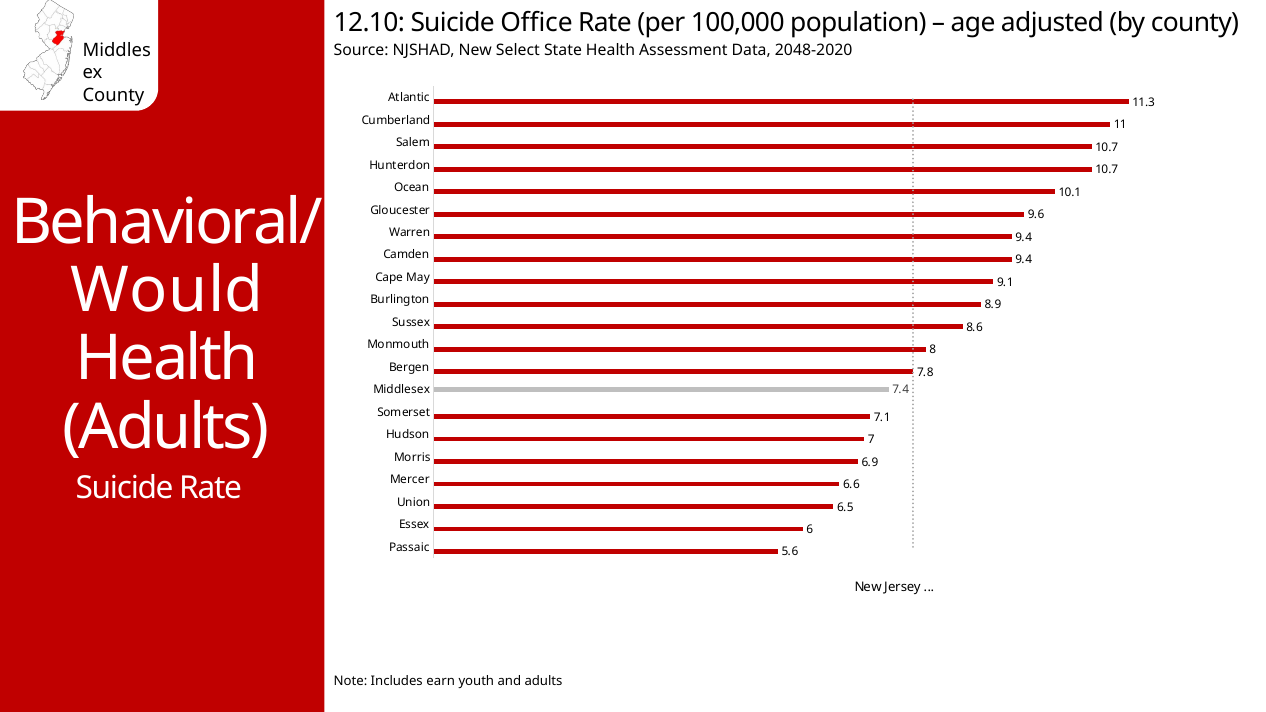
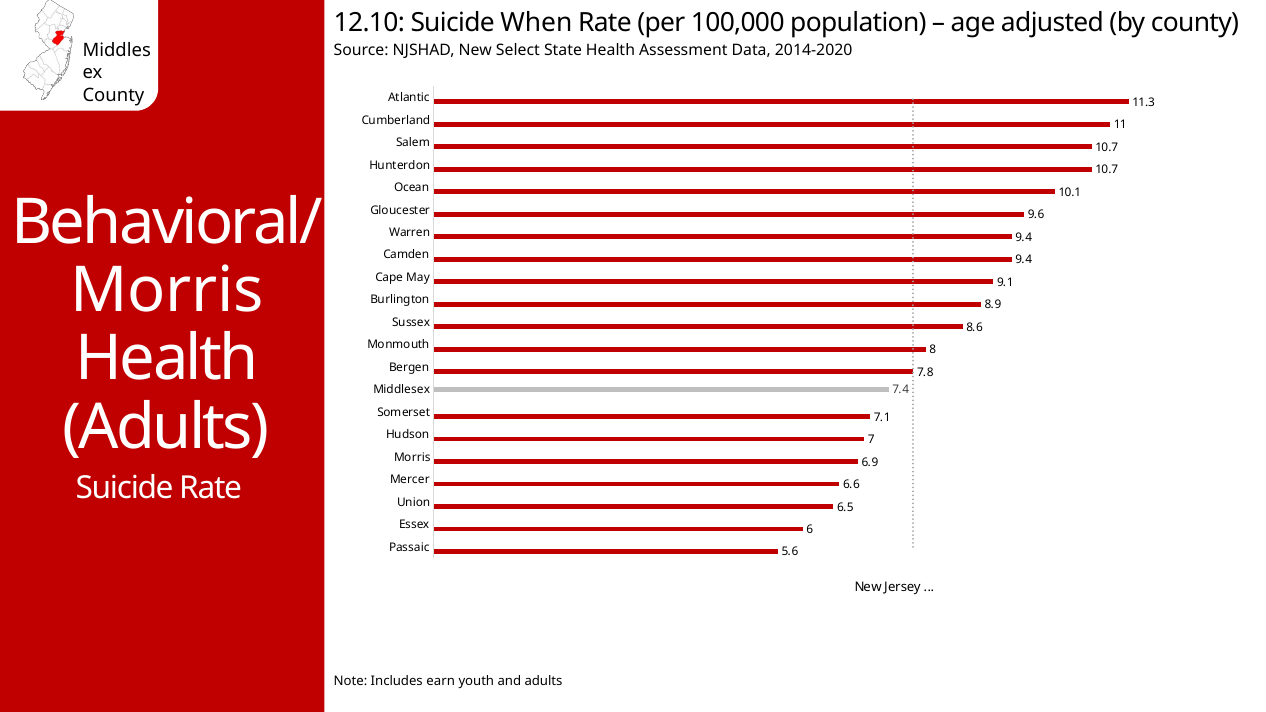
Office: Office -> When (536, 22)
2048-2020: 2048-2020 -> 2014-2020 (814, 50)
Would: Would -> Morris (167, 291)
